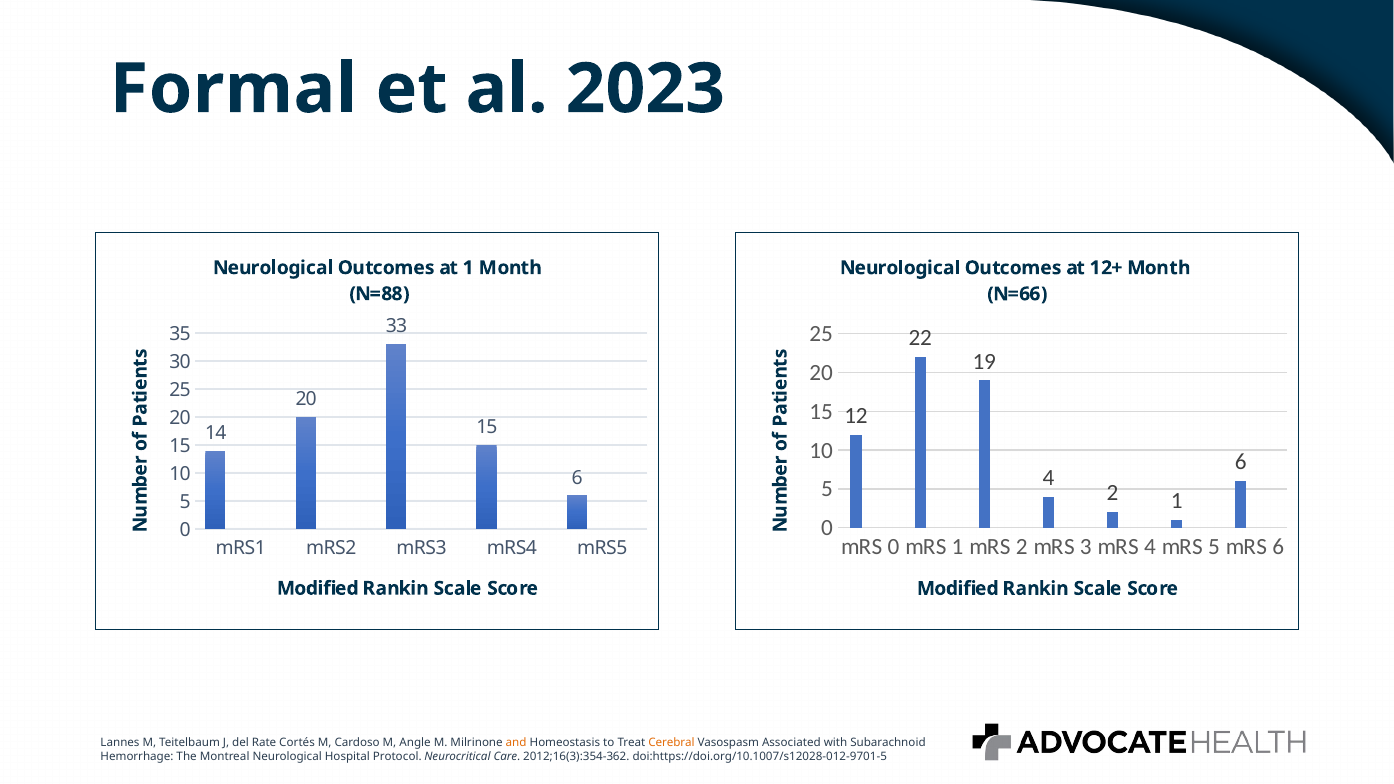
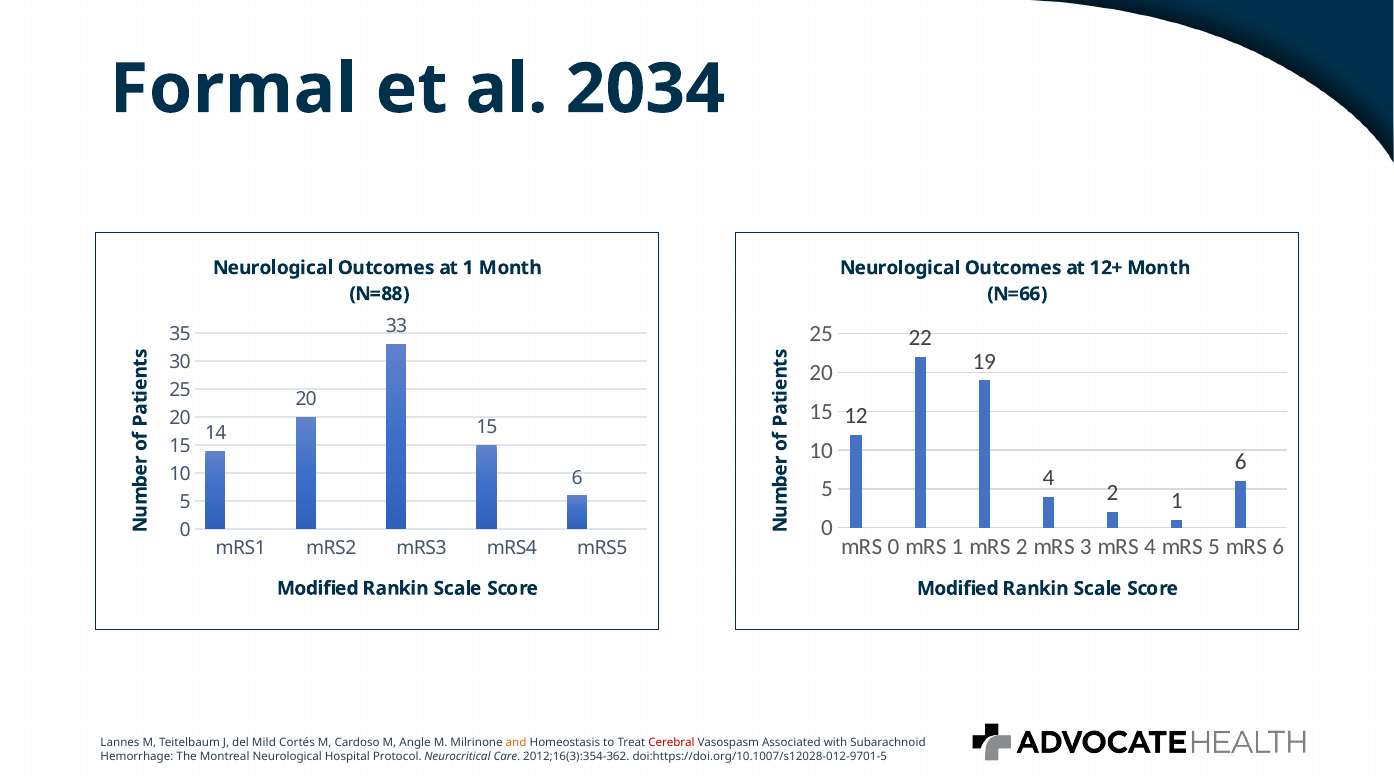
2023: 2023 -> 2034 (645, 89)
Rate: Rate -> Mild (264, 742)
Cerebral colour: orange -> red (671, 742)
